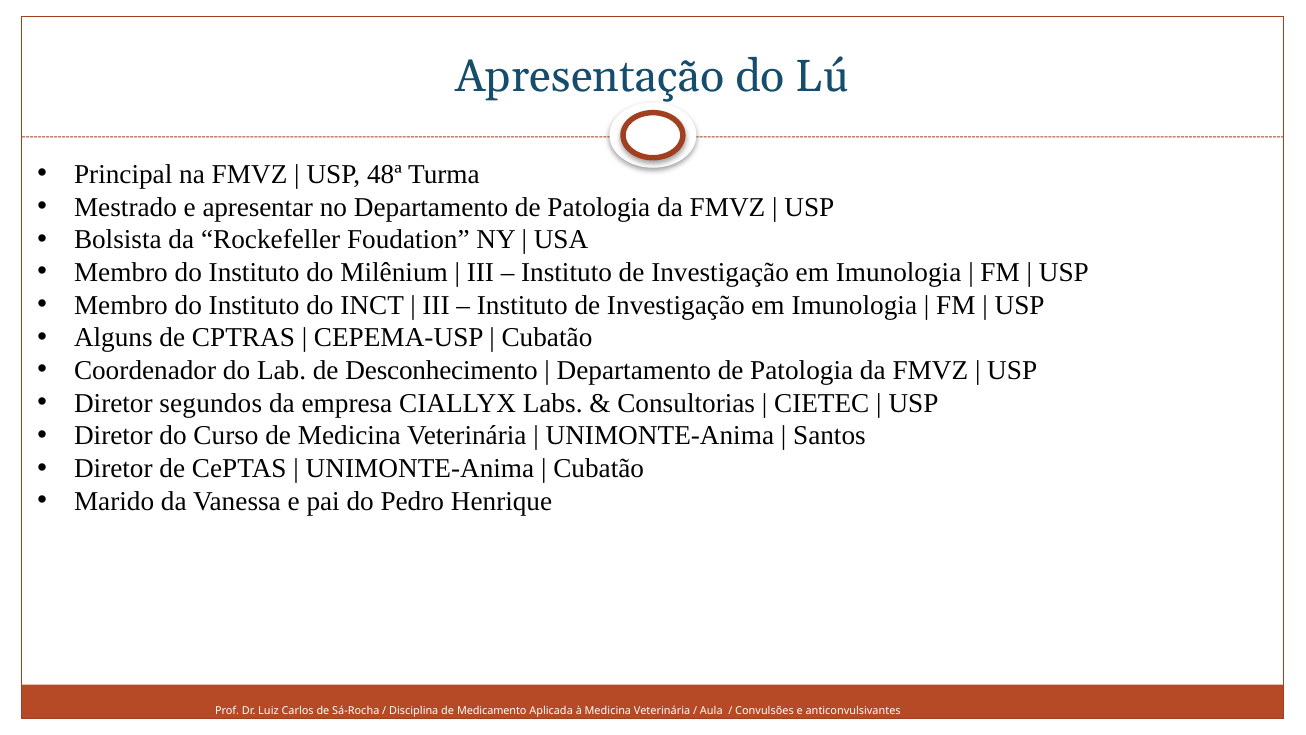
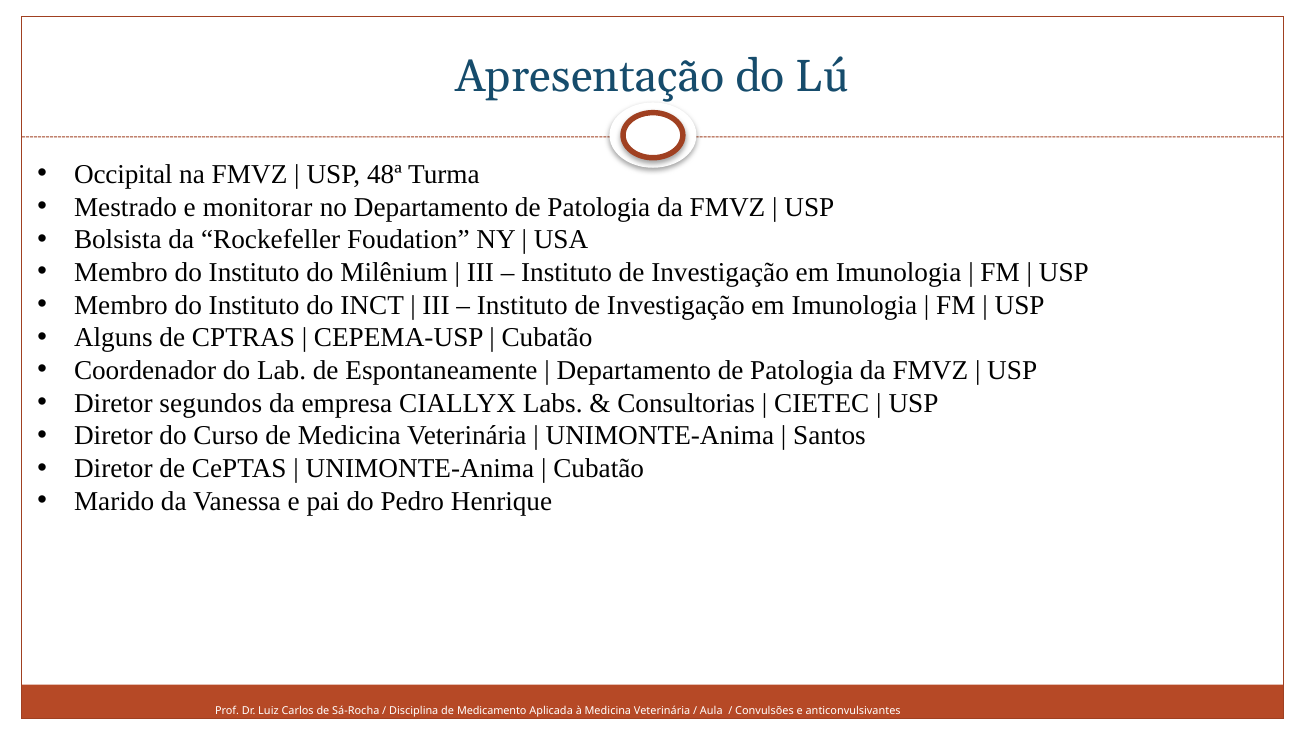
Principal: Principal -> Occipital (123, 174)
apresentar: apresentar -> monitorar (258, 207)
Desconhecimento: Desconhecimento -> Espontaneamente (441, 370)
